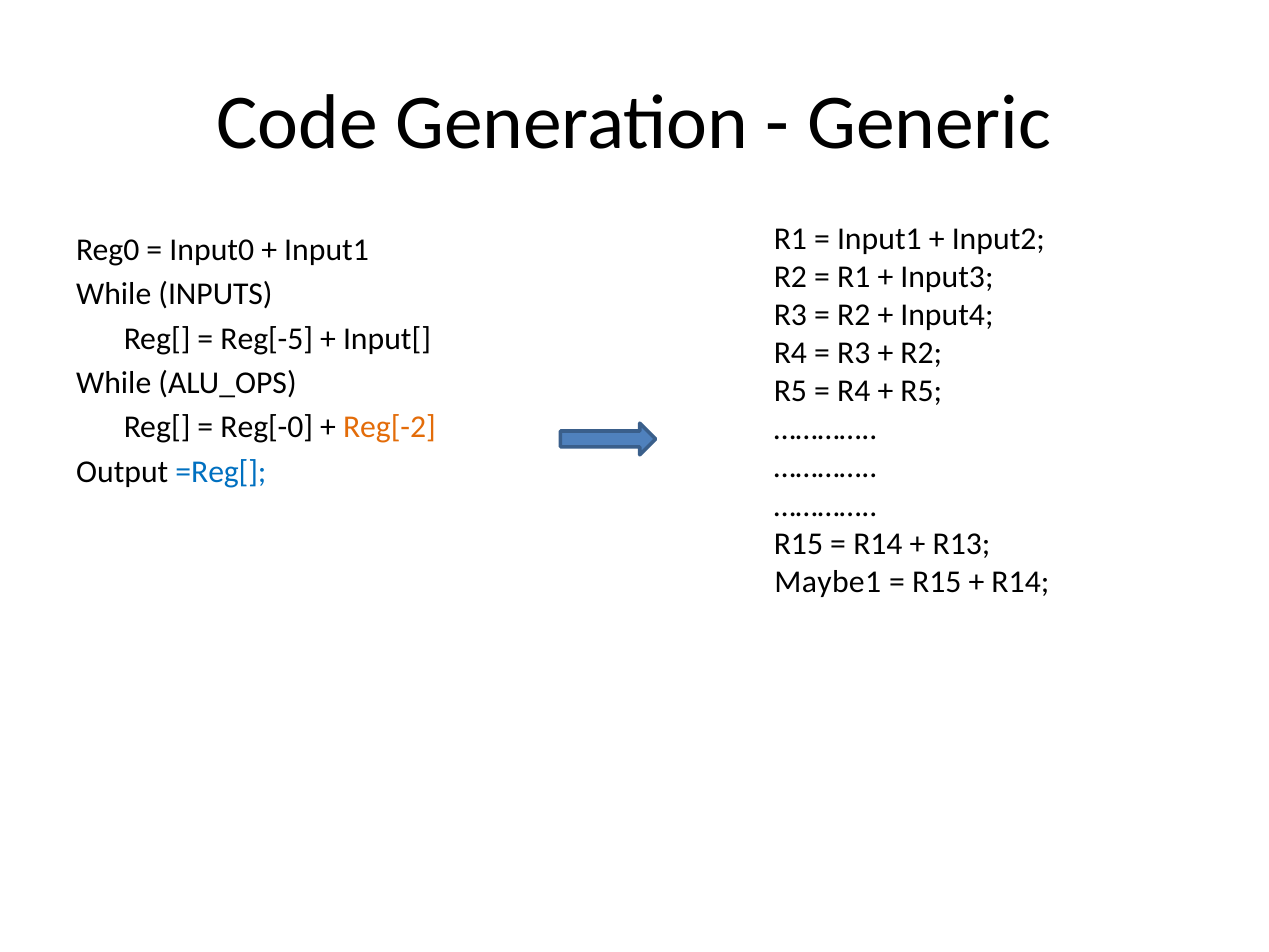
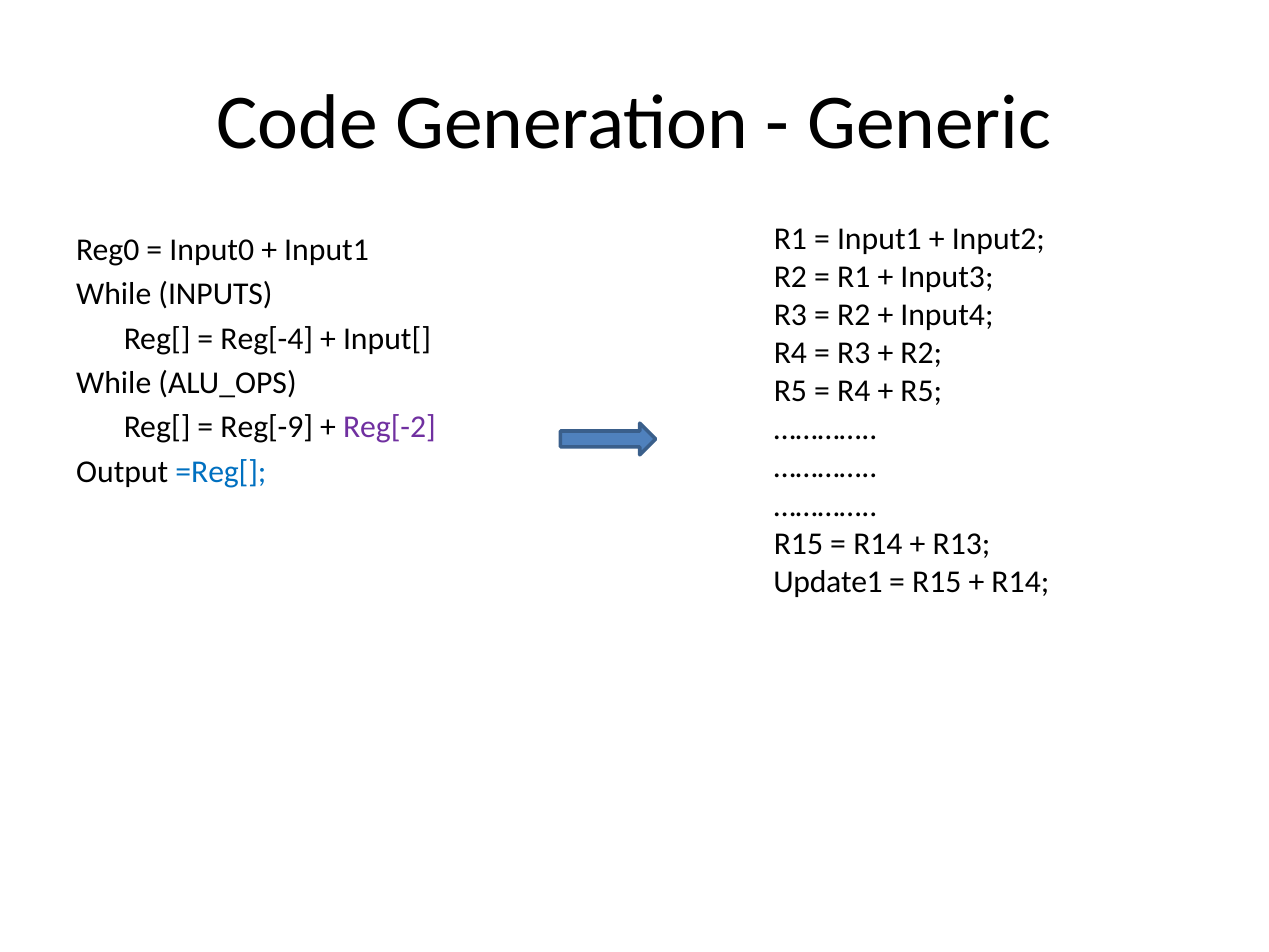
Reg[-5: Reg[-5 -> Reg[-4 (267, 339)
Reg[-0: Reg[-0 -> Reg[-9 (267, 427)
Reg[-2 colour: orange -> purple (389, 427)
Maybe1: Maybe1 -> Update1 (828, 582)
